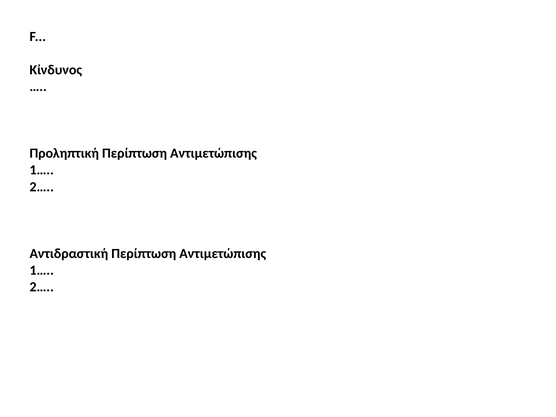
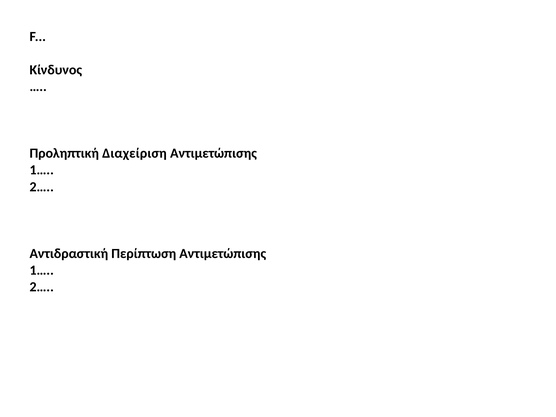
Προληπτική Περίπτωση: Περίπτωση -> Διαχείριση (134, 153)
